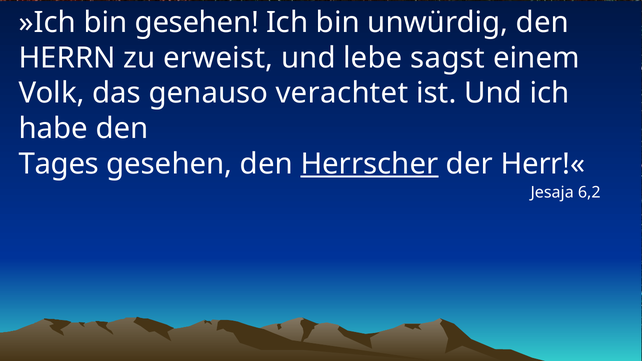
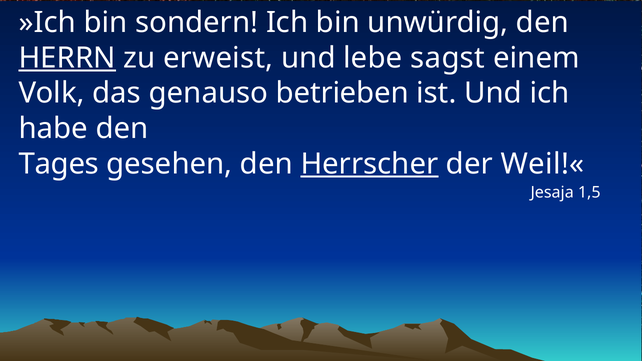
bin gesehen: gesehen -> sondern (197, 23)
HERRN underline: none -> present (67, 58)
verachtet: verachtet -> betrieben (342, 93)
Herr!«: Herr!« -> Weil!« (543, 164)
6,2: 6,2 -> 1,5 (589, 193)
